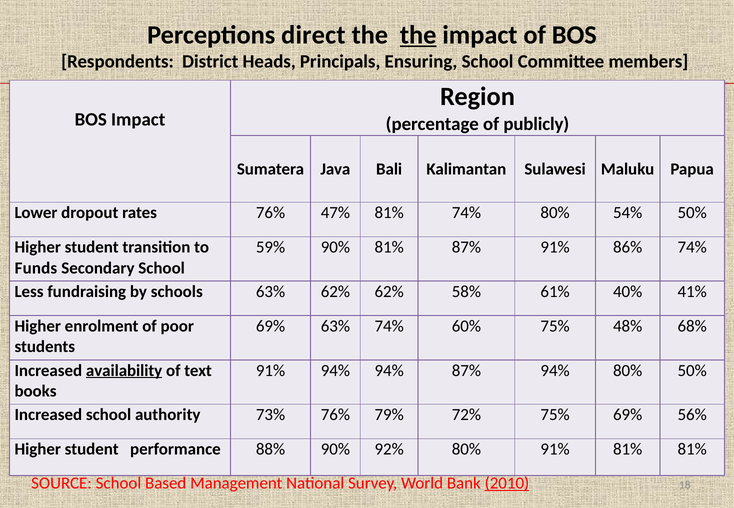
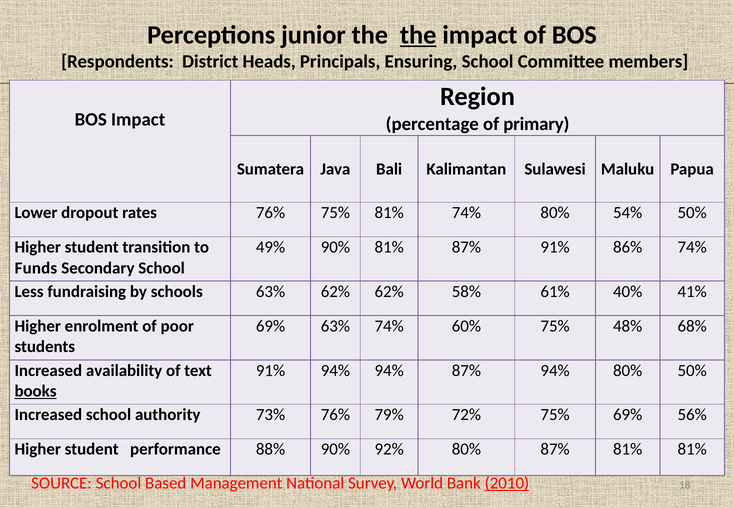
direct: direct -> junior (314, 35)
publicly: publicly -> primary (536, 124)
76% 47%: 47% -> 75% (335, 213)
59%: 59% -> 49% (271, 247)
availability underline: present -> none (124, 371)
books underline: none -> present (36, 391)
80% 91%: 91% -> 87% (555, 449)
